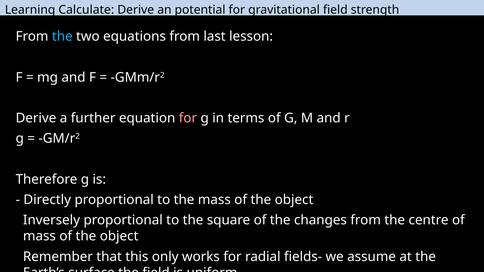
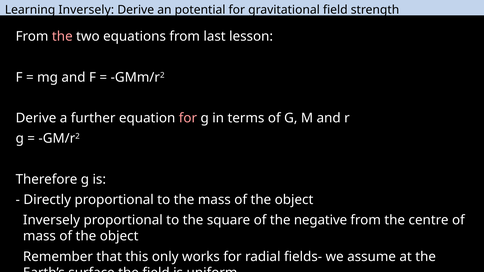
Learning Calculate: Calculate -> Inversely (86, 10)
the colour: light blue -> pink (62, 37)
changes: changes -> negative (321, 220)
